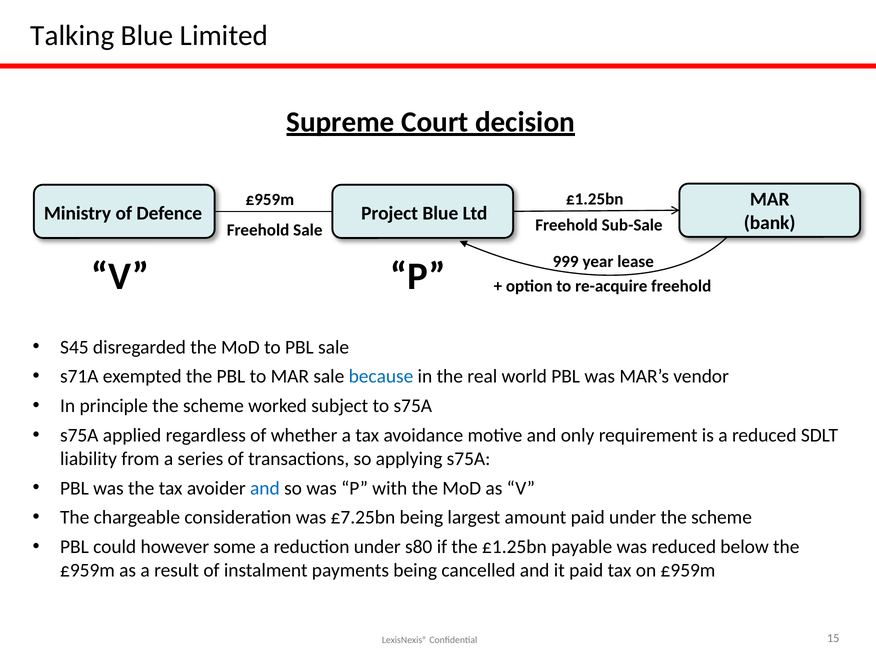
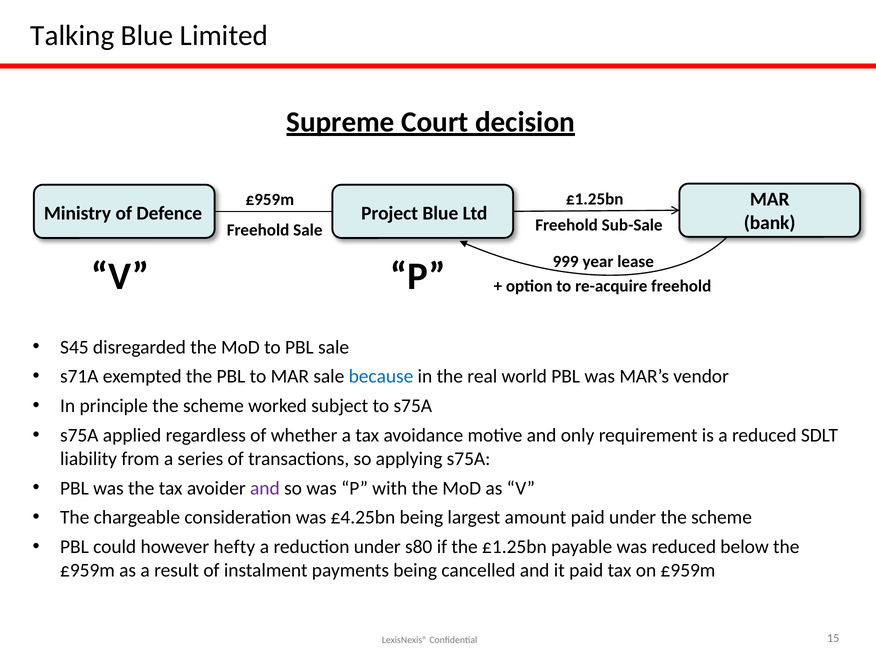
and colour: blue -> purple (265, 488)
£7.25bn: £7.25bn -> £4.25bn (363, 518)
some: some -> hefty (234, 547)
